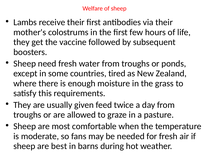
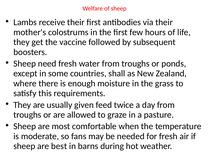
tired: tired -> shall (117, 73)
